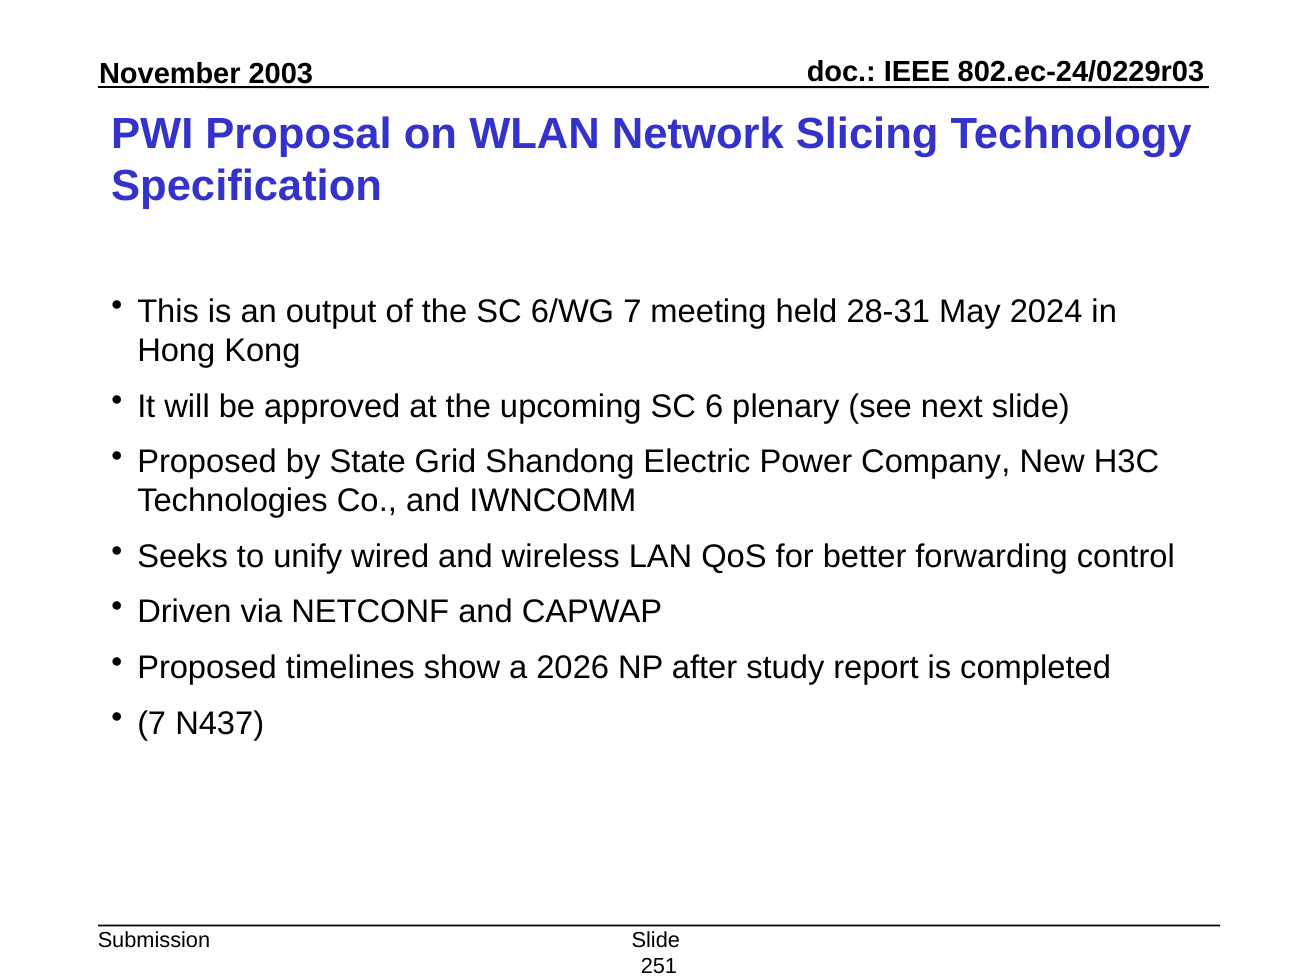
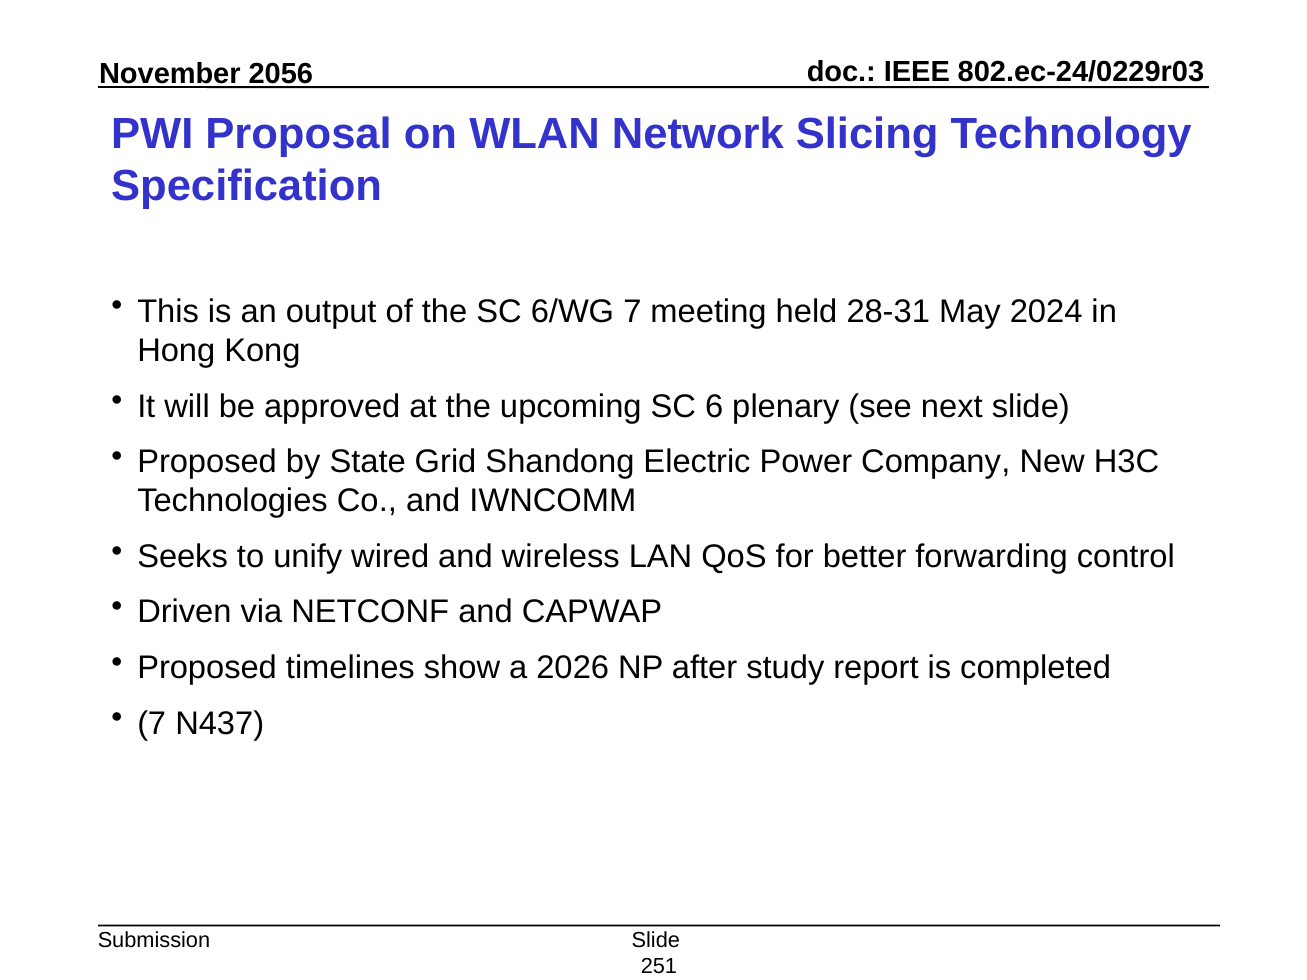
2003: 2003 -> 2056 (281, 74)
